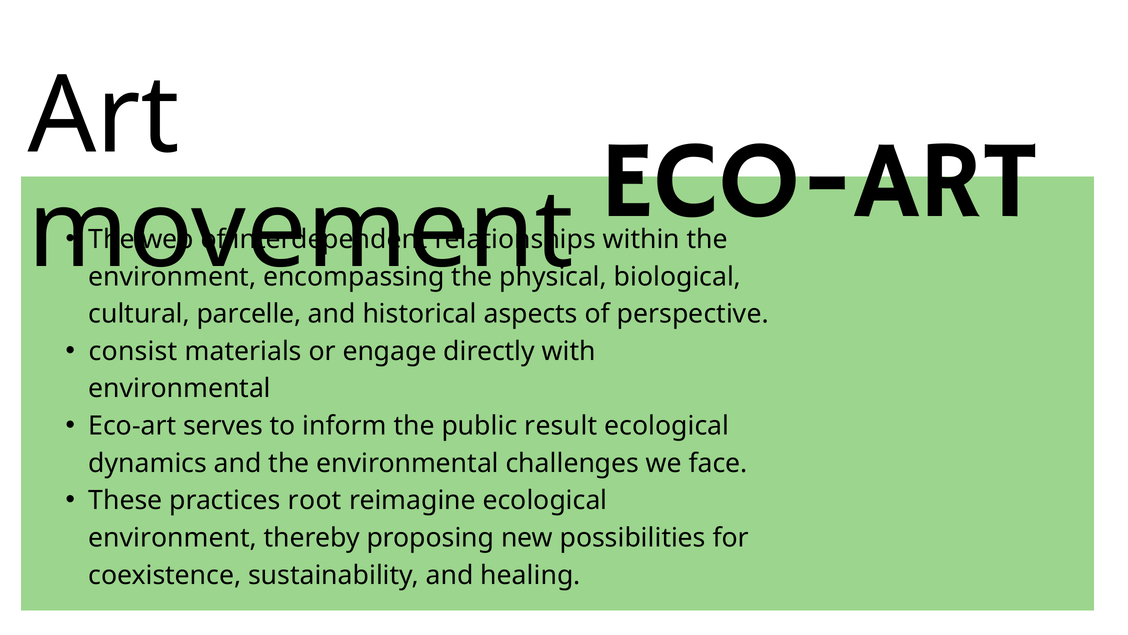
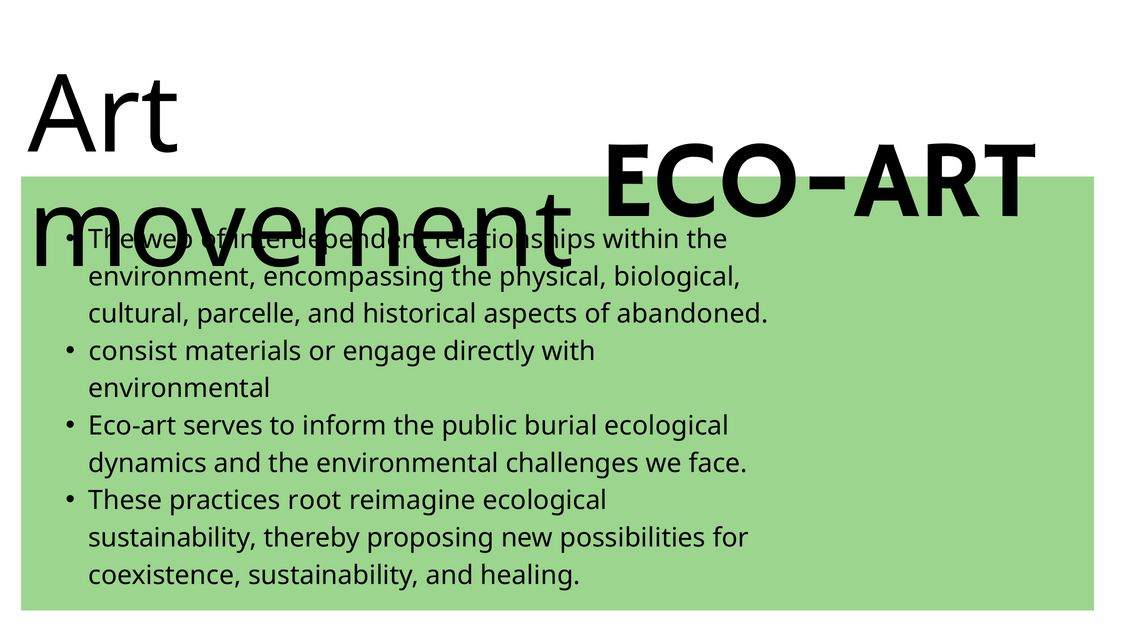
perspective: perspective -> abandoned (693, 314)
result: result -> burial (561, 426)
environment: environment -> sustainability (173, 537)
